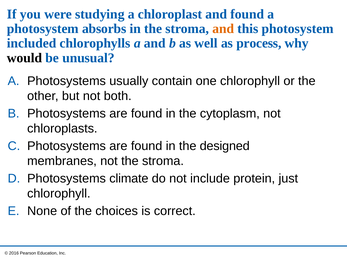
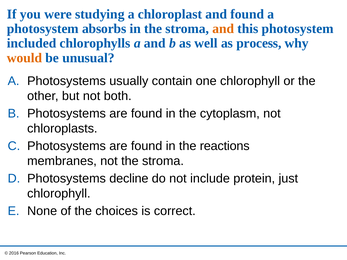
would colour: black -> orange (25, 58)
designed: designed -> reactions (225, 146)
climate: climate -> decline (129, 179)
